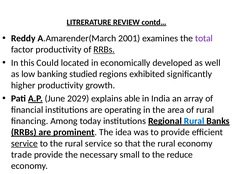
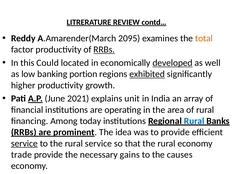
2001: 2001 -> 2095 (129, 39)
total colour: purple -> orange (204, 39)
developed underline: none -> present (173, 63)
studied: studied -> portion (83, 74)
exhibited underline: none -> present (147, 74)
2029: 2029 -> 2021 (78, 99)
able: able -> unit (132, 99)
small: small -> gains (130, 155)
reduce: reduce -> causes (180, 155)
